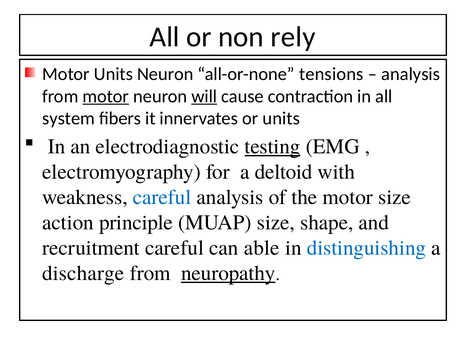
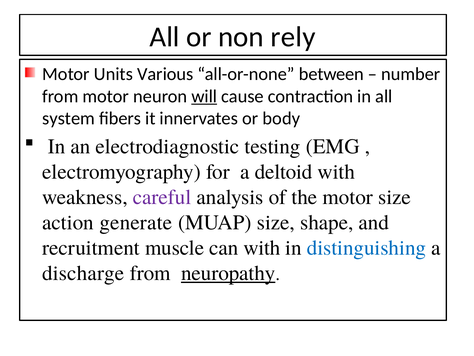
Units Neuron: Neuron -> Various (165, 74)
tensions: tensions -> between (331, 74)
analysis: analysis -> number (411, 74)
motor underline: present -> none (106, 96)
or units: units -> body (281, 118)
testing underline: present -> none (272, 146)
careful colour: blue -> purple (162, 197)
principle: principle -> generate (136, 222)
recruitment careful: careful -> muscle (175, 247)
can able: able -> with (262, 247)
